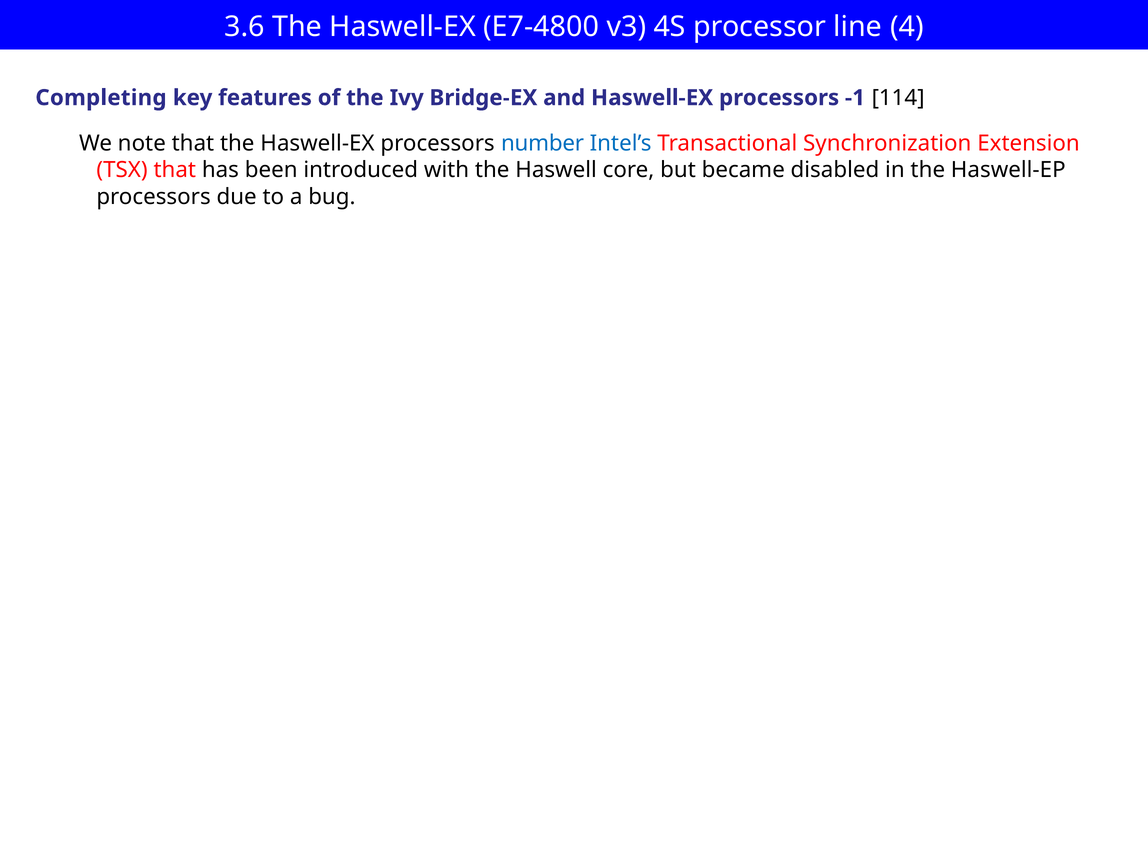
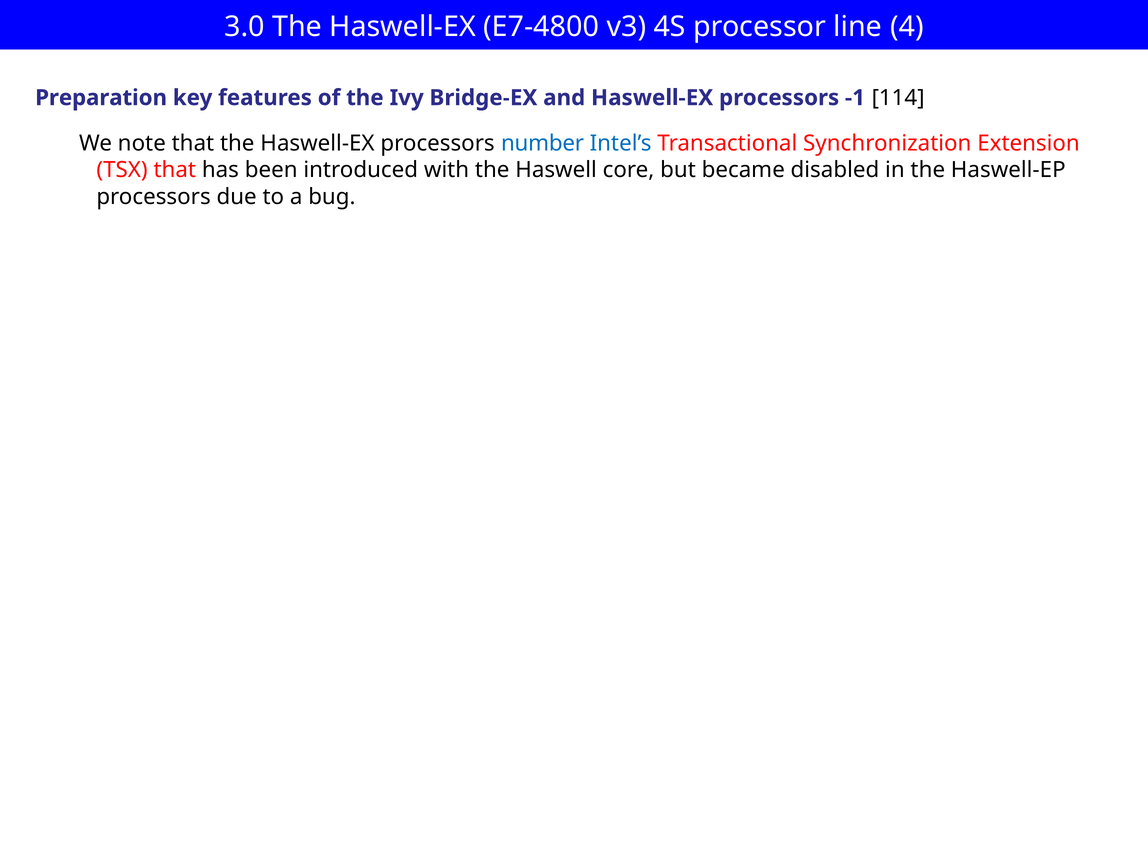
3.6: 3.6 -> 3.0 (245, 27)
Completing: Completing -> Preparation (101, 98)
